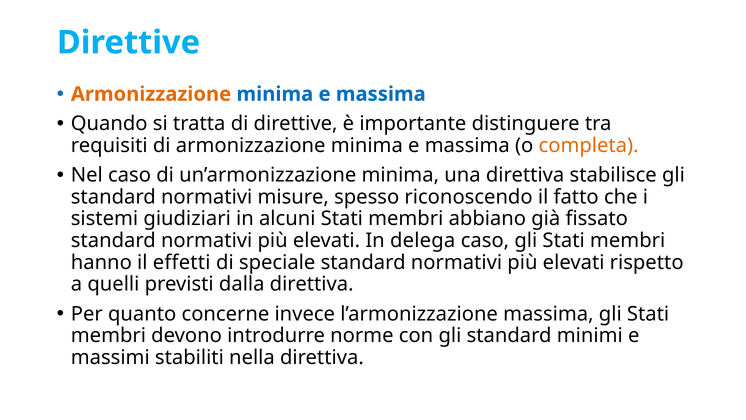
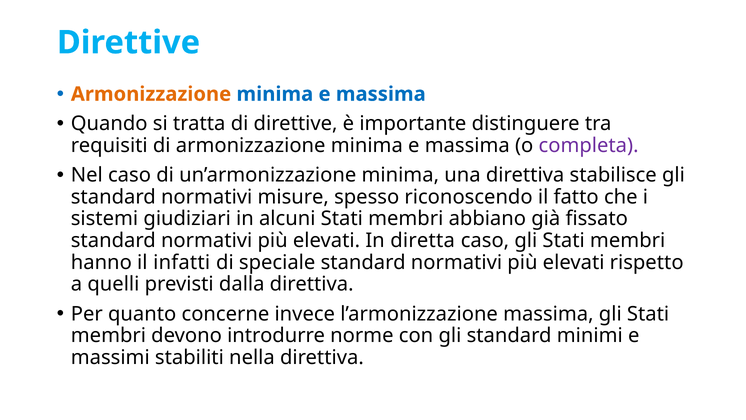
completa colour: orange -> purple (589, 145)
delega: delega -> diretta (423, 240)
effetti: effetti -> infatti (182, 262)
